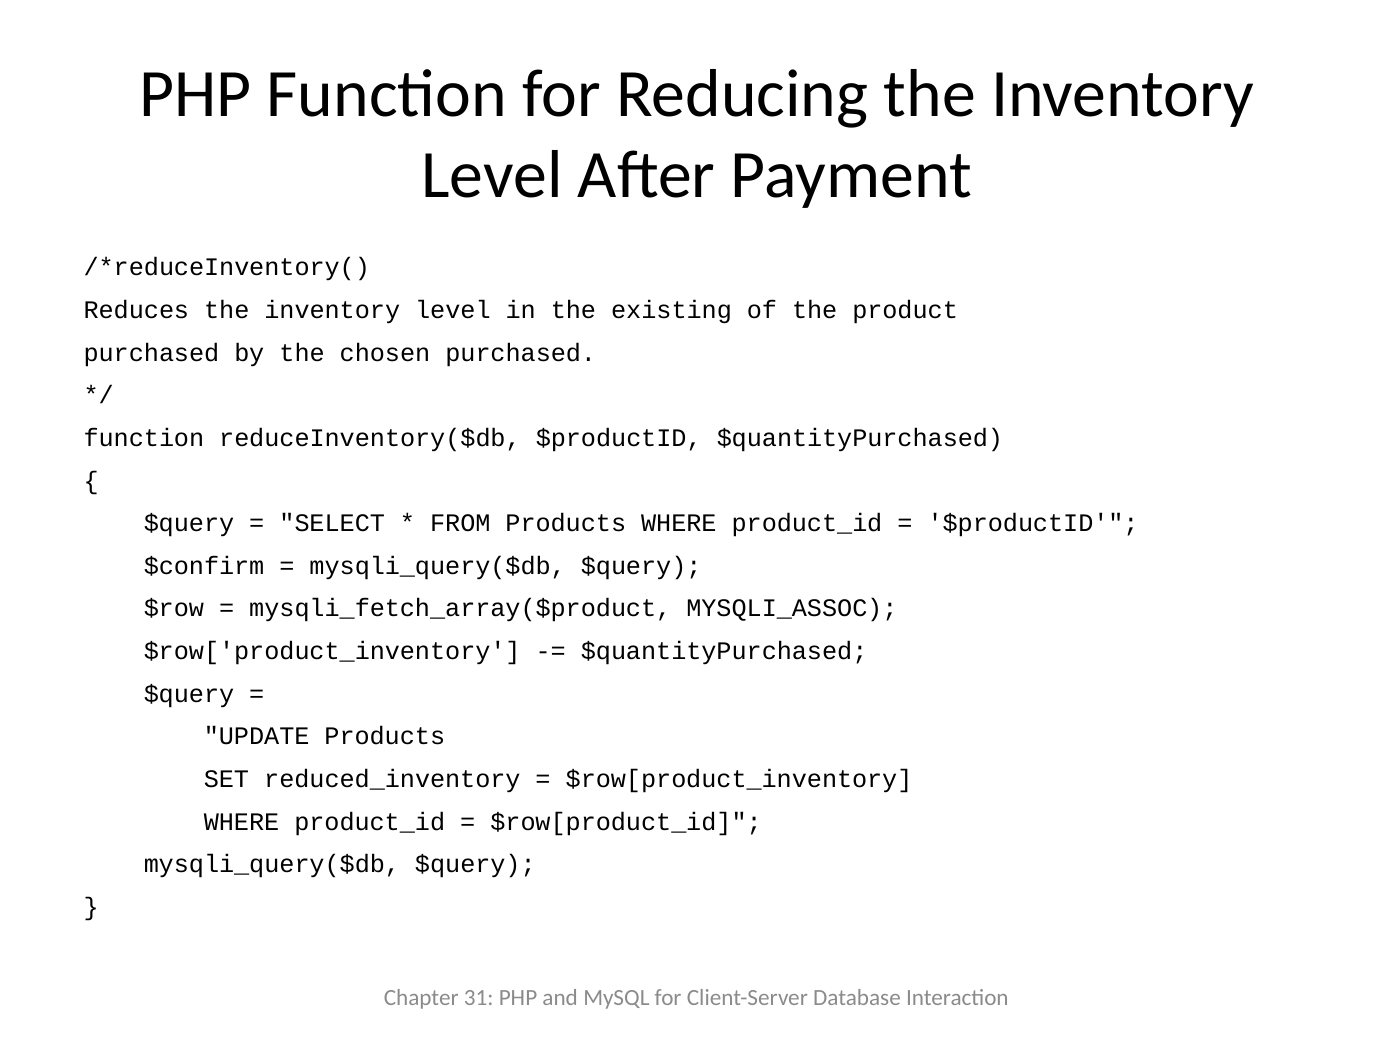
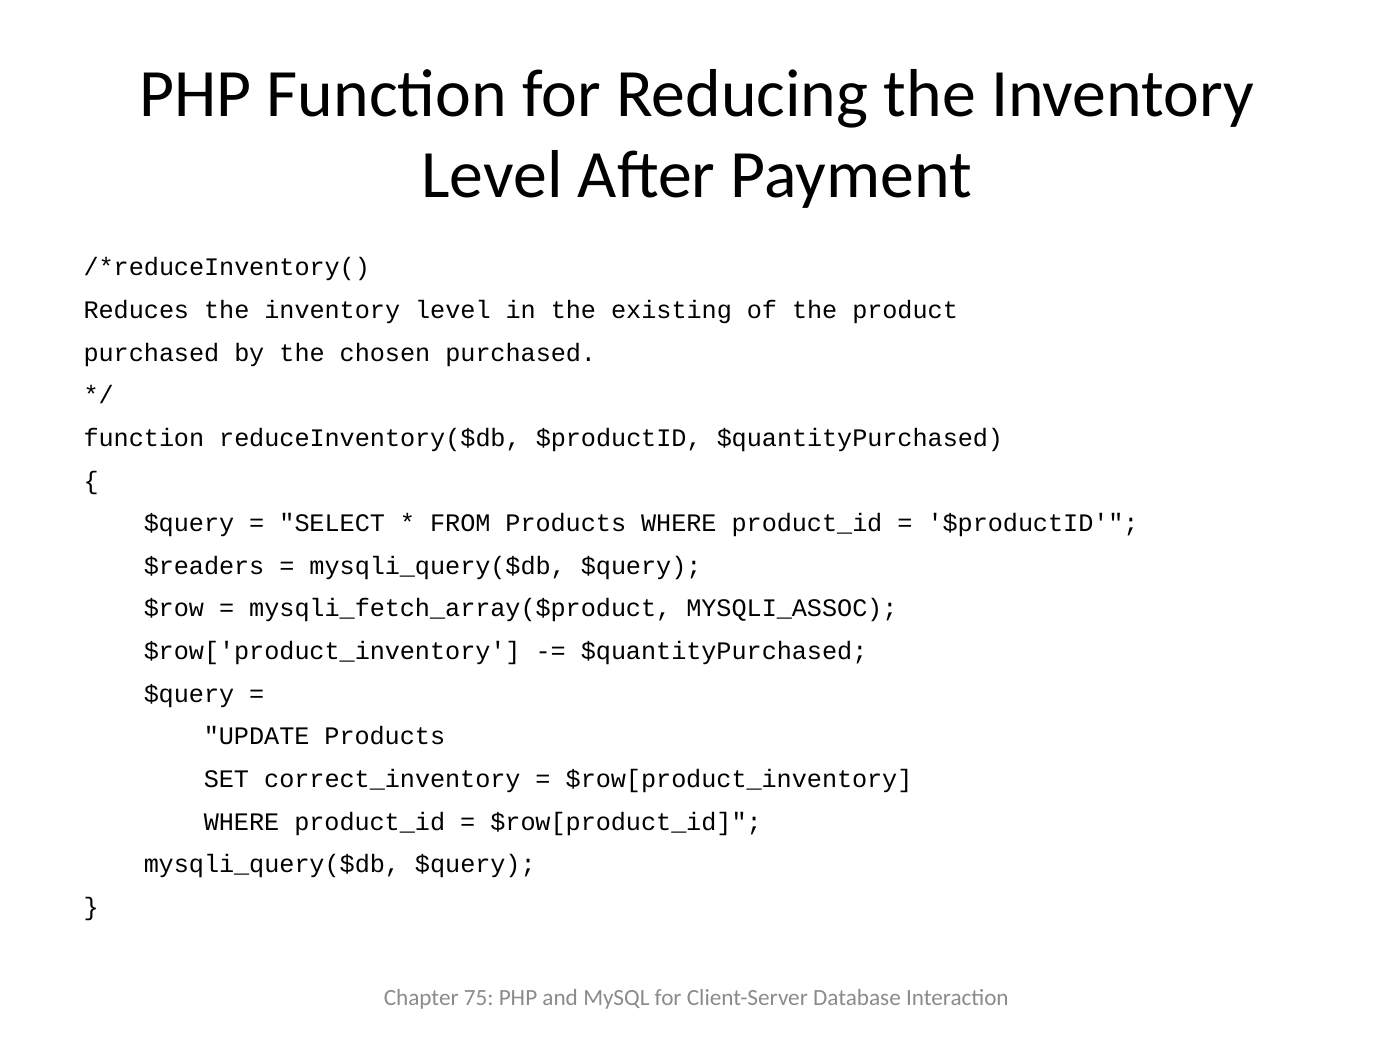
$confirm: $confirm -> $readers (204, 566)
reduced_inventory: reduced_inventory -> correct_inventory (392, 780)
31: 31 -> 75 (479, 998)
